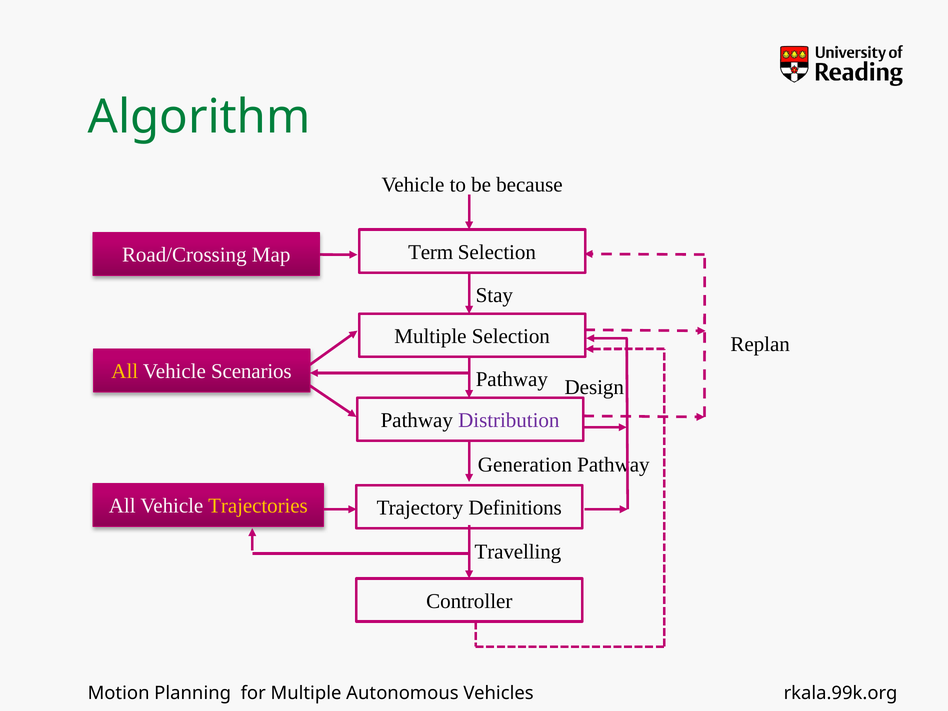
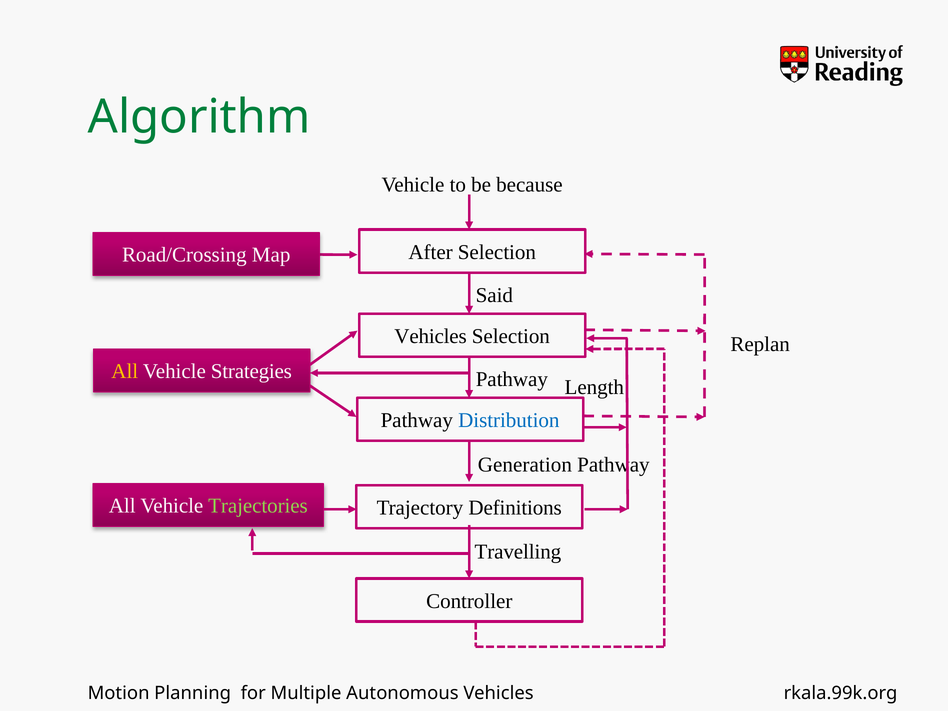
Term: Term -> After (431, 252)
Stay: Stay -> Said (494, 295)
Multiple: Multiple -> Vehicles (431, 336)
Scenarios: Scenarios -> Strategies (251, 372)
Design: Design -> Length (594, 387)
Distribution colour: purple -> blue (509, 420)
Trajectories colour: yellow -> light green (258, 506)
